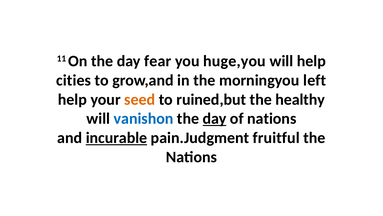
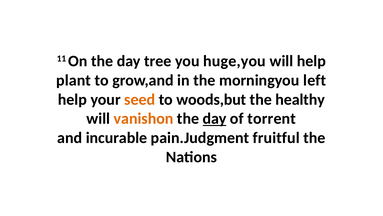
fear: fear -> tree (158, 61)
cities: cities -> plant (74, 80)
ruined,but: ruined,but -> woods,but (211, 99)
vanishon colour: blue -> orange (144, 118)
of nations: nations -> torrent (272, 118)
incurable underline: present -> none (116, 138)
